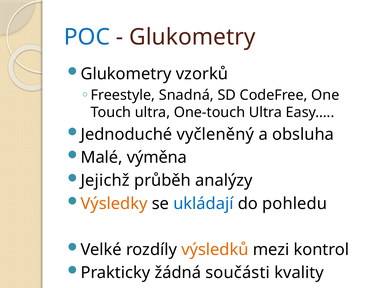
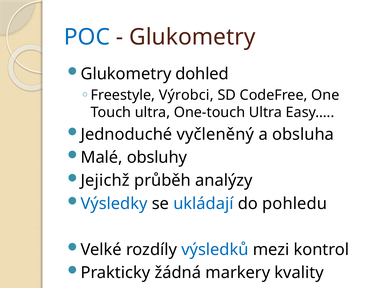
vzorků: vzorků -> dohled (202, 74)
Snadná: Snadná -> Výrobci (186, 95)
výměna: výměna -> obsluhy (157, 157)
Výsledky colour: orange -> blue (114, 203)
výsledků colour: orange -> blue (215, 249)
součásti: součásti -> markery (238, 272)
